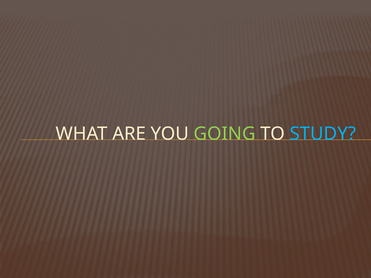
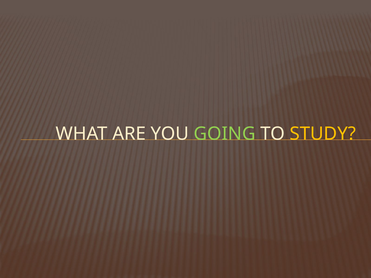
STUDY colour: light blue -> yellow (323, 134)
